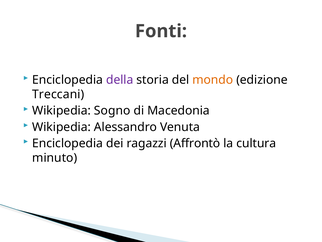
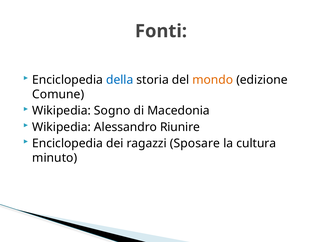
della colour: purple -> blue (120, 80)
Treccani: Treccani -> Comune (58, 94)
Venuta: Venuta -> Riunire (180, 127)
Affrontò: Affrontò -> Sposare (195, 143)
